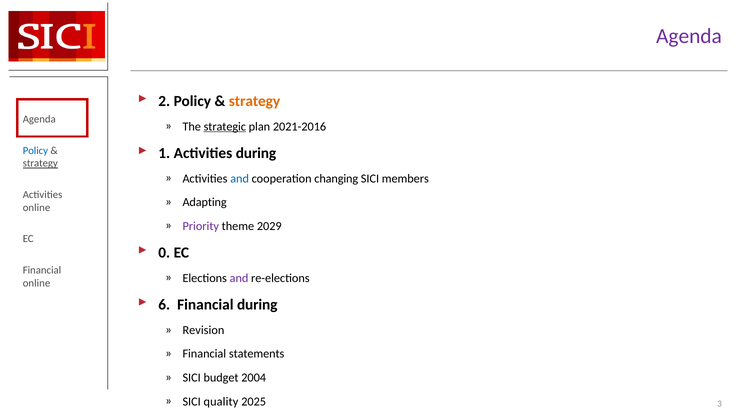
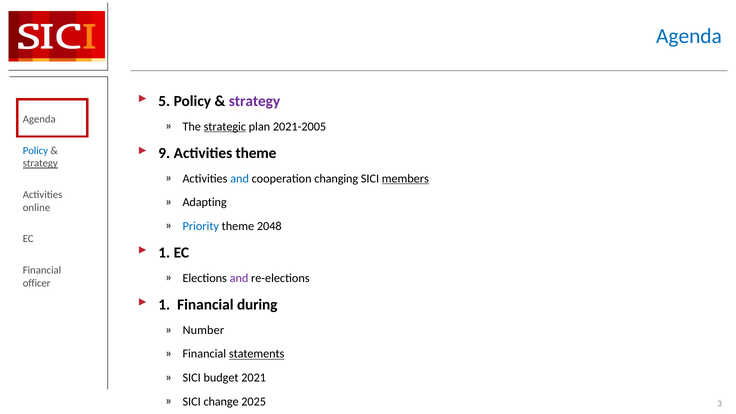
Agenda colour: purple -> blue (689, 36)
2: 2 -> 5 (164, 101)
strategy colour: orange -> purple (255, 101)
2021-2016: 2021-2016 -> 2021-2005 (300, 126)
1: 1 -> 9 (164, 153)
Activities during: during -> theme (256, 153)
members underline: none -> present (405, 178)
Priority colour: purple -> blue (201, 226)
2029: 2029 -> 2048 (269, 226)
0: 0 -> 1 (164, 253)
online: online -> officer (37, 283)
6: 6 -> 1 (164, 305)
Revision: Revision -> Number (203, 330)
statements underline: none -> present (257, 354)
2004: 2004 -> 2021 (254, 378)
quality: quality -> change (221, 402)
